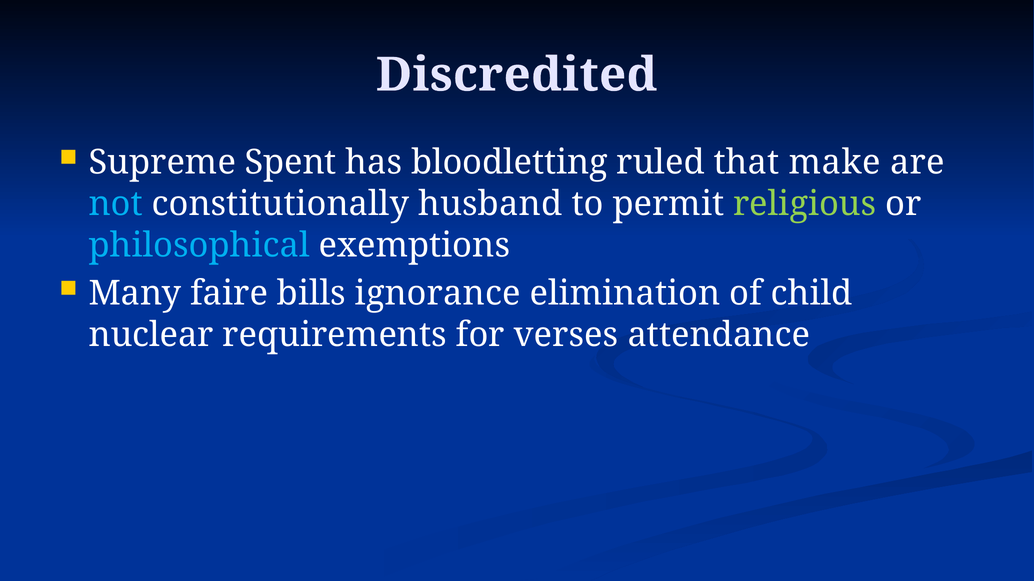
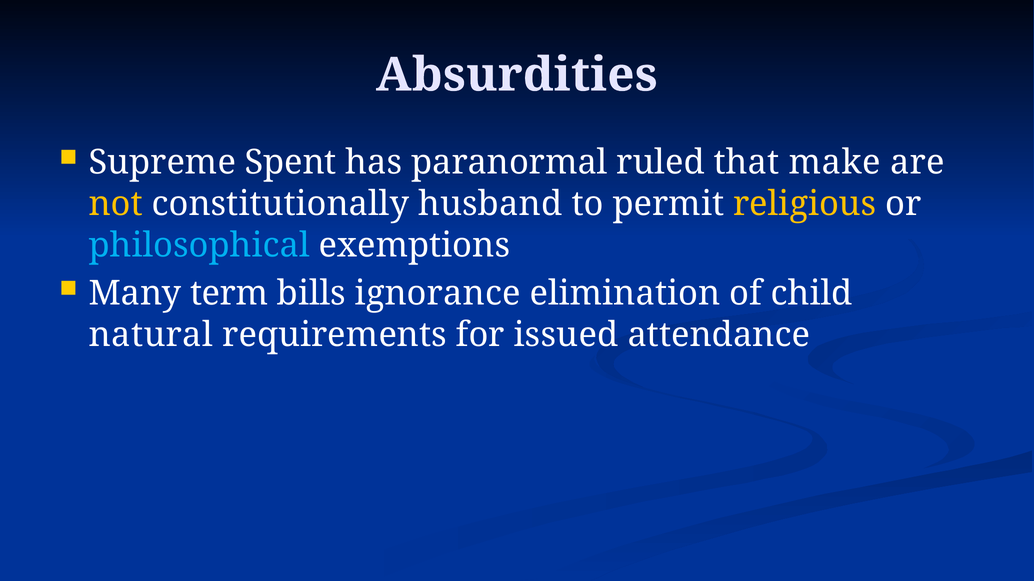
Discredited: Discredited -> Absurdities (517, 75)
bloodletting: bloodletting -> paranormal (509, 163)
not colour: light blue -> yellow (116, 204)
religious colour: light green -> yellow (805, 204)
faire: faire -> term (229, 294)
nuclear: nuclear -> natural (151, 335)
verses: verses -> issued (566, 335)
